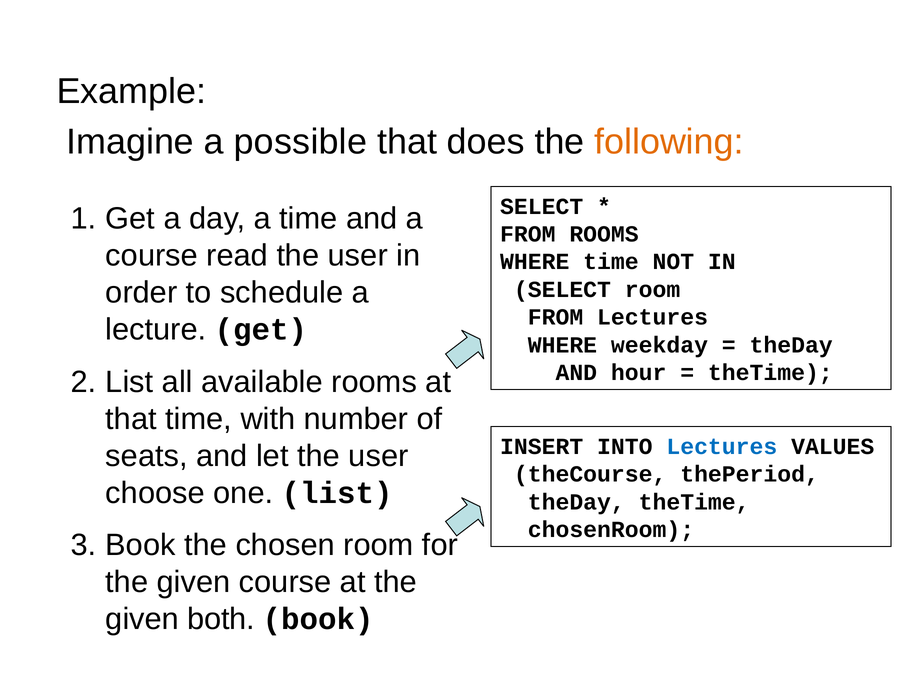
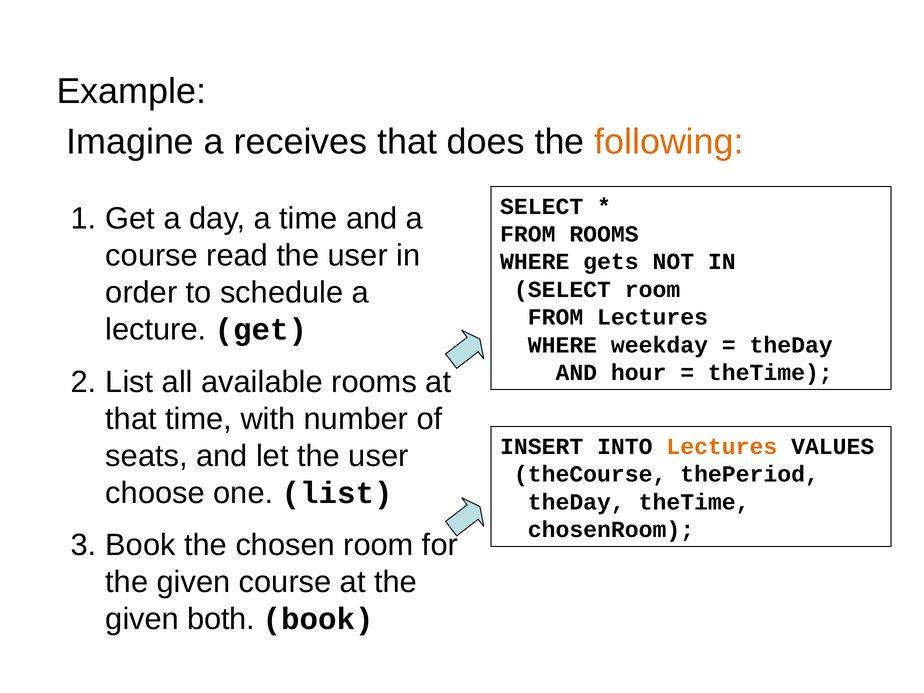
possible: possible -> receives (301, 142)
WHERE time: time -> gets (611, 262)
Lectures colour: blue -> orange (722, 447)
